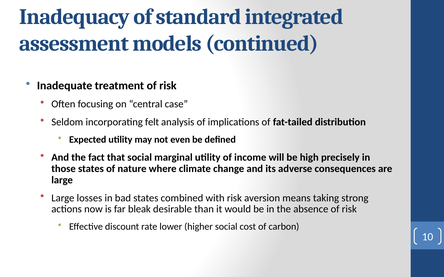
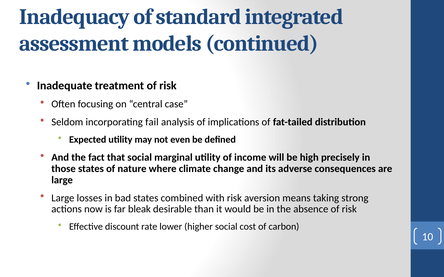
felt: felt -> fail (152, 122)
